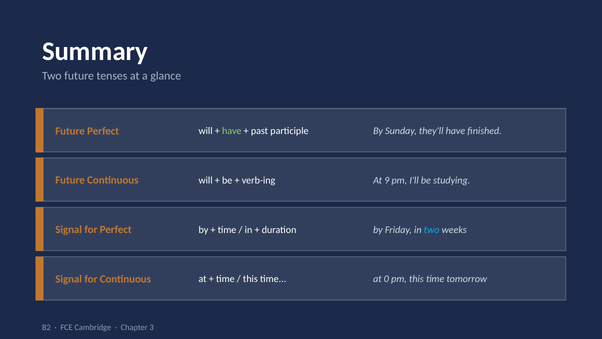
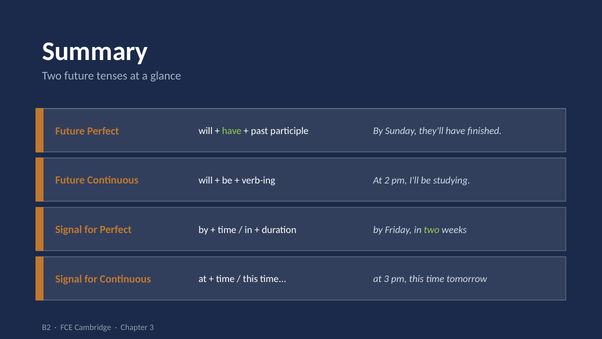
9: 9 -> 2 (387, 180)
two colour: light blue -> light green (432, 229)
at 0: 0 -> 3 (386, 279)
